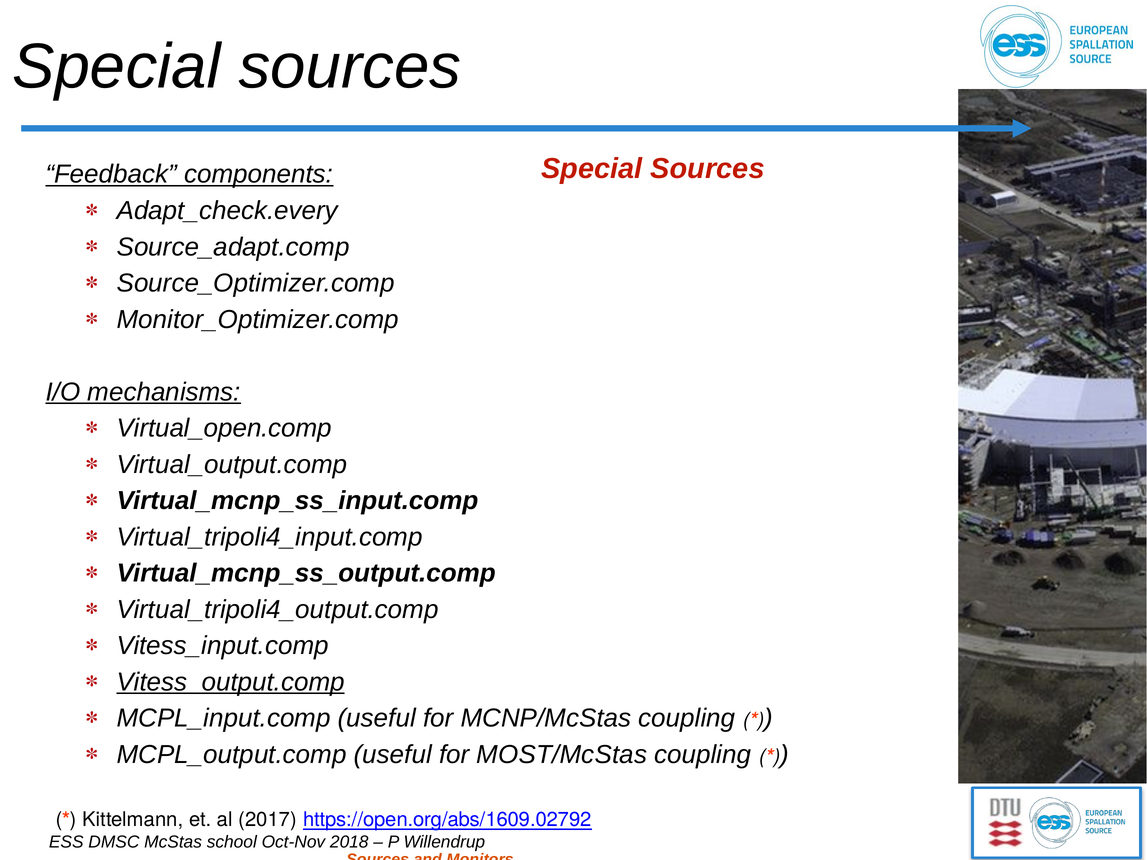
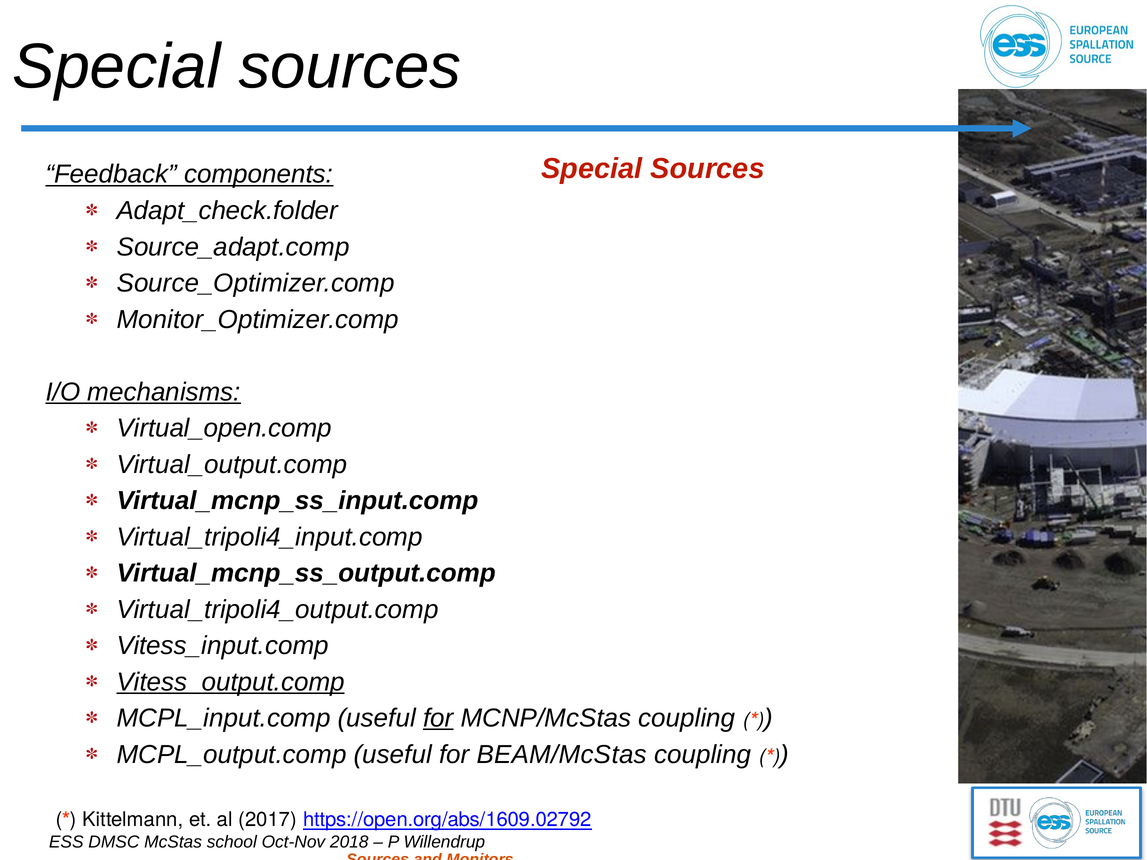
Adapt_check.every: Adapt_check.every -> Adapt_check.folder (227, 211)
for underline: none -> present (438, 719)
MOST/McStas: MOST/McStas -> BEAM/McStas (562, 755)
